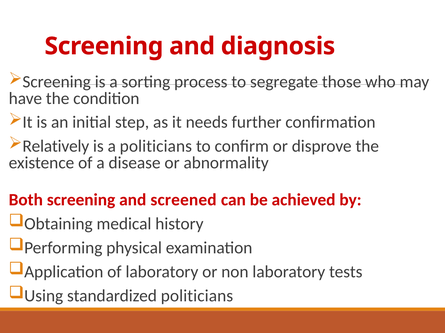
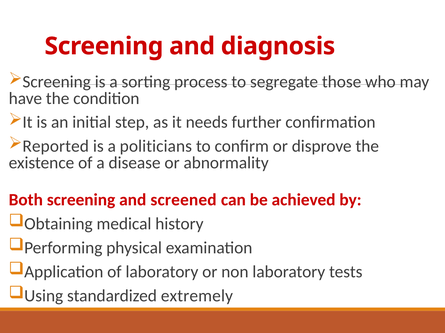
Relatively: Relatively -> Reported (56, 147)
standardized politicians: politicians -> extremely (197, 296)
